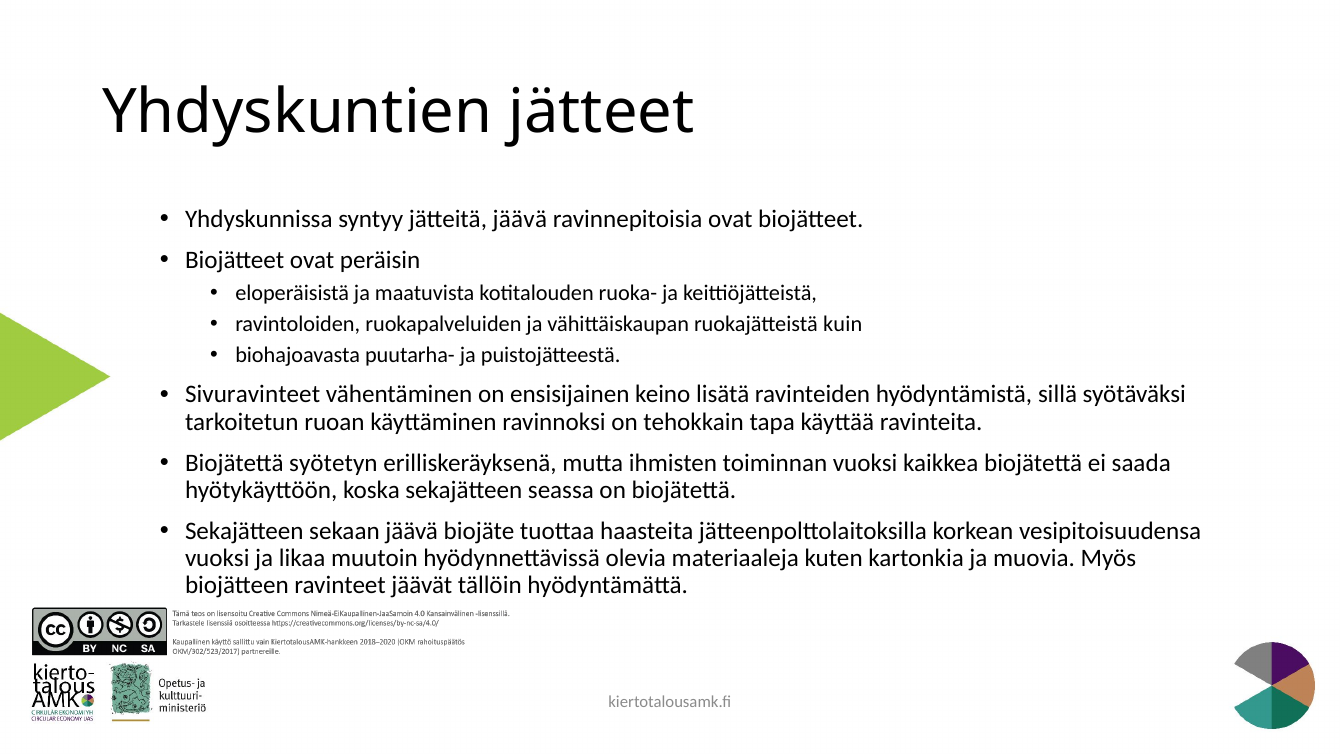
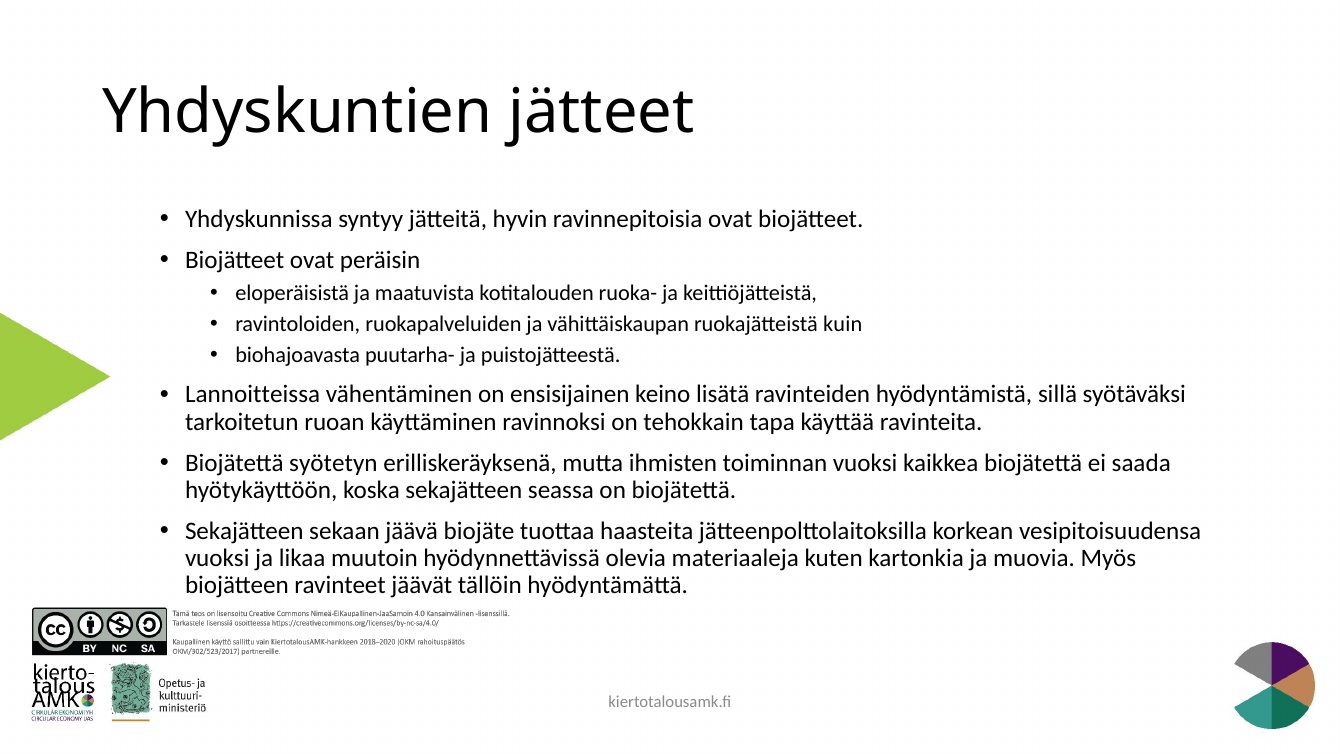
jätteitä jäävä: jäävä -> hyvin (520, 219)
Sivuravinteet: Sivuravinteet -> Lannoitteissa (253, 394)
